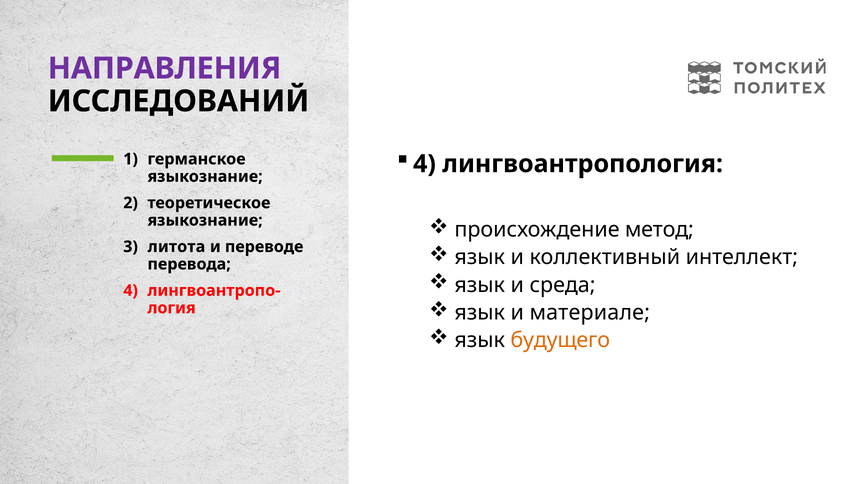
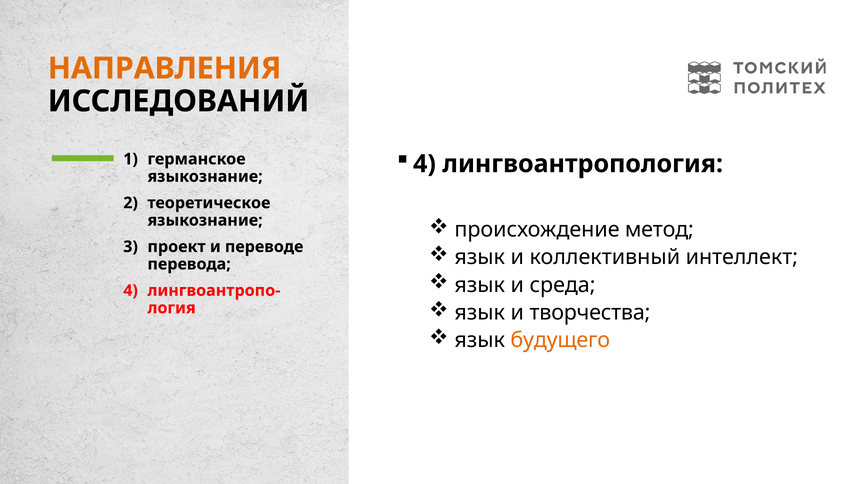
НАПРАВЛЕНИЯ colour: purple -> orange (165, 68)
литота: литота -> проект (177, 247)
материале: материале -> творчества (590, 313)
